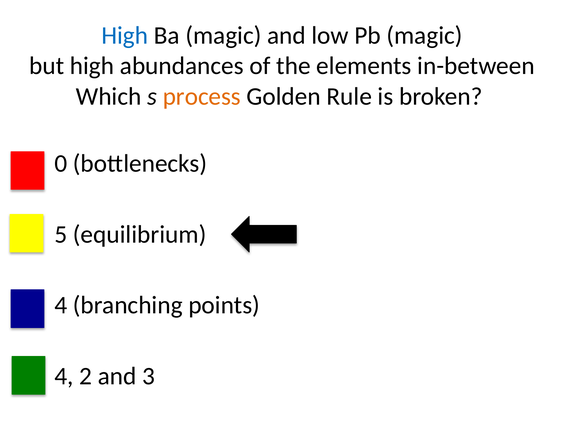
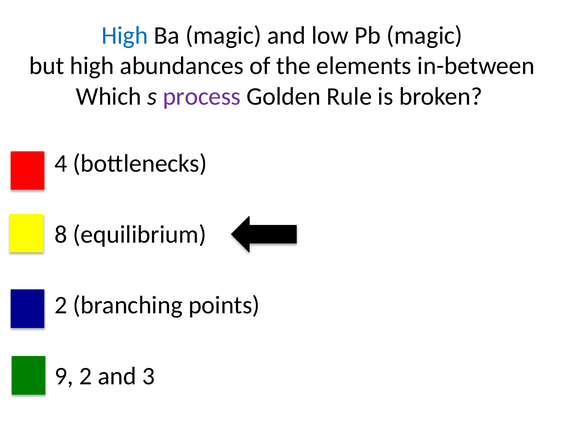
process colour: orange -> purple (202, 96)
0: 0 -> 4 (61, 163)
5: 5 -> 8 (61, 234)
4: 4 -> 2 (61, 305)
4: 4 -> 9 (64, 376)
